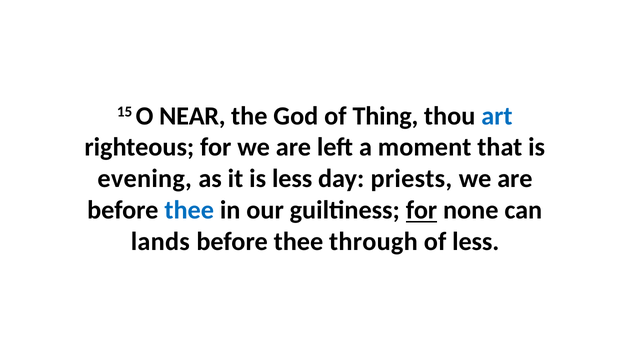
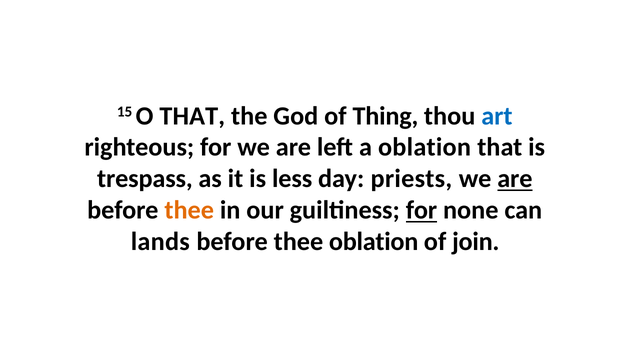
O NEAR: NEAR -> THAT (192, 116)
a moment: moment -> oblation (425, 148)
evening: evening -> trespass (145, 179)
are underline: none -> present (515, 179)
thee colour: blue -> orange (189, 211)
thee through: through -> oblation (374, 242)
of less: less -> join (476, 242)
